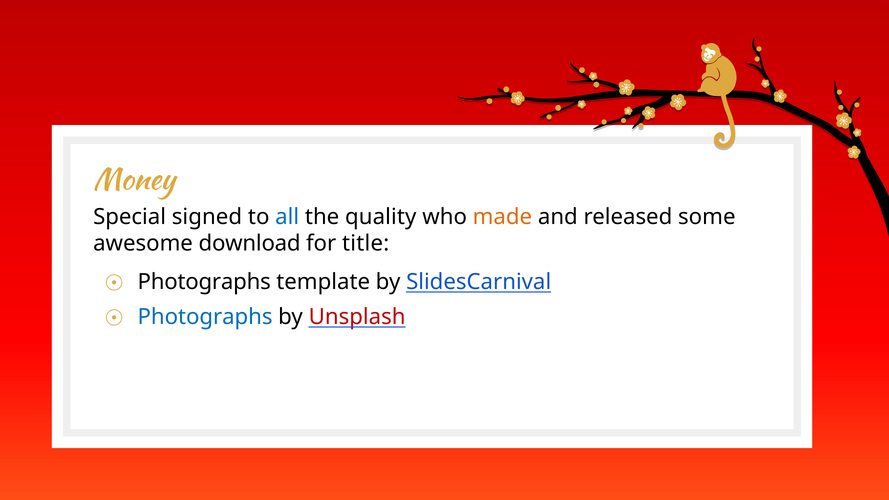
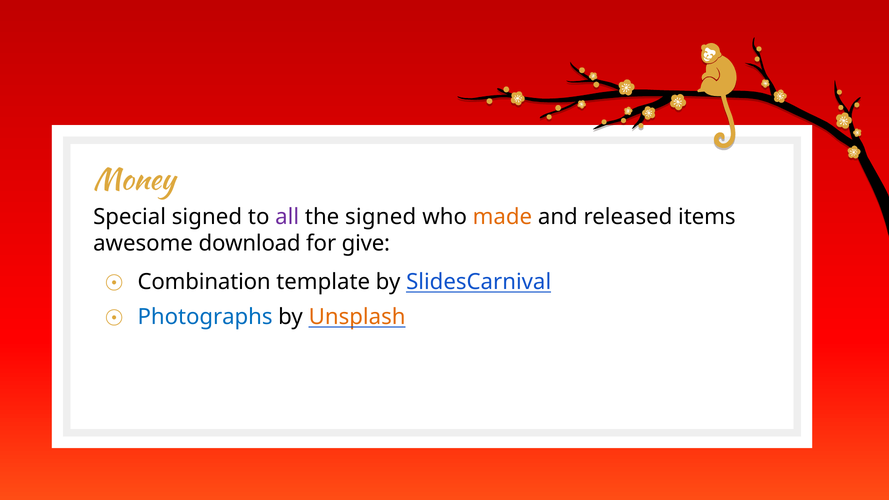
all colour: blue -> purple (287, 217)
the quality: quality -> signed (381, 217)
some: some -> items (707, 217)
title: title -> give (366, 243)
Photographs: Photographs -> Combination (204, 282)
Unsplash colour: red -> orange (357, 317)
